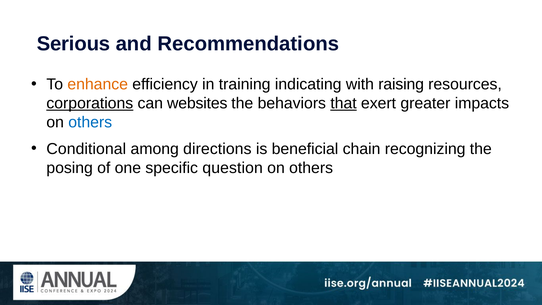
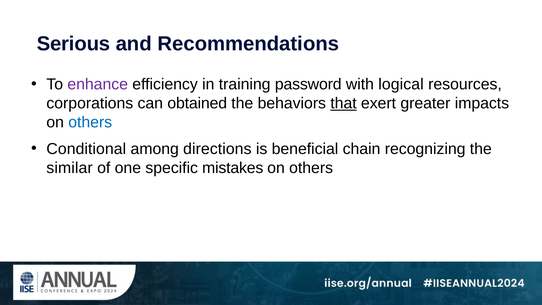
enhance colour: orange -> purple (98, 84)
indicating: indicating -> password (308, 84)
raising: raising -> logical (401, 84)
corporations underline: present -> none (90, 103)
websites: websites -> obtained (197, 103)
posing: posing -> similar (70, 168)
question: question -> mistakes (233, 168)
